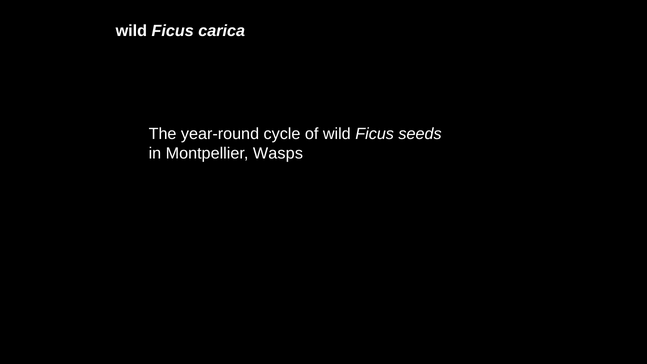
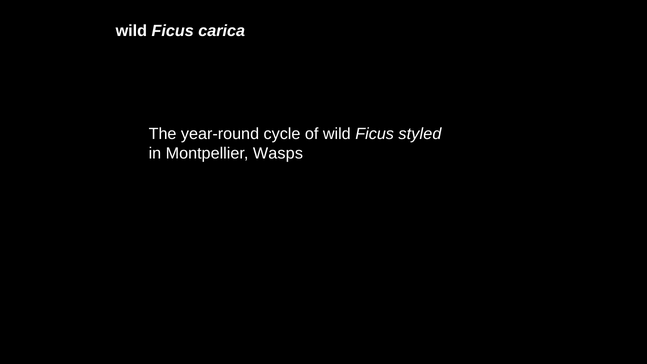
seeds: seeds -> styled (420, 134)
